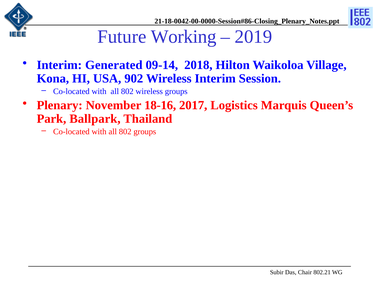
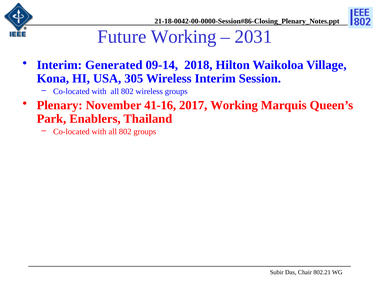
2019: 2019 -> 2031 (253, 37)
902: 902 -> 305 (134, 79)
18-16: 18-16 -> 41-16 (160, 105)
2017 Logistics: Logistics -> Working (234, 105)
Ballpark: Ballpark -> Enablers (95, 119)
